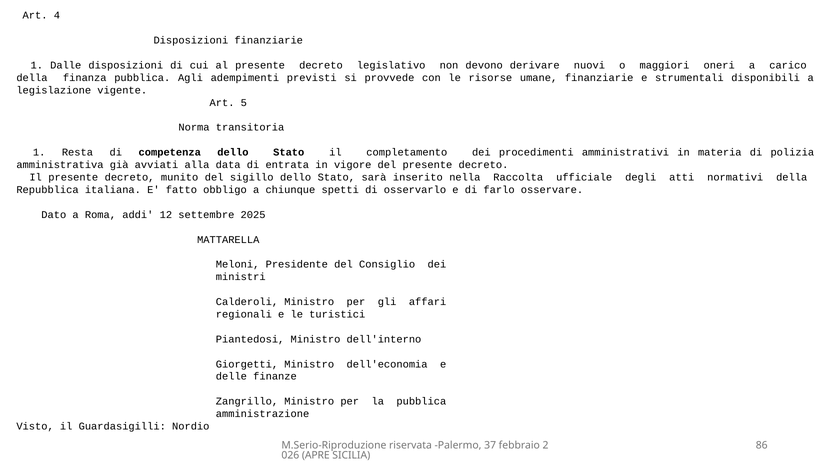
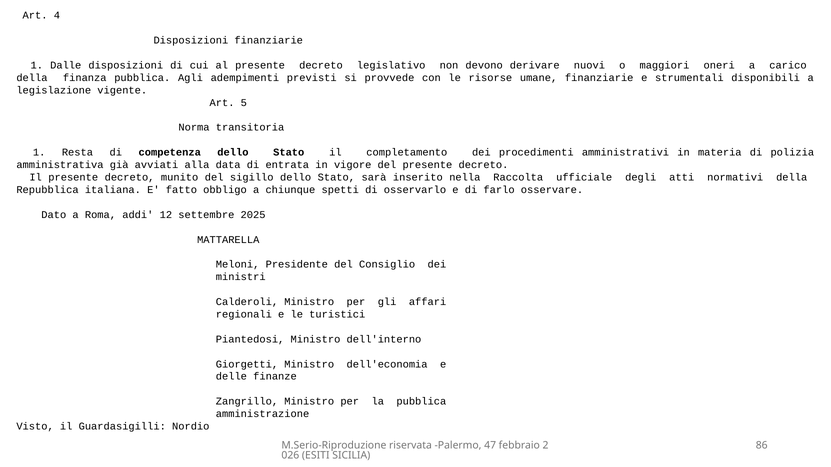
37: 37 -> 47 (490, 446)
APRE: APRE -> ESITI (316, 456)
